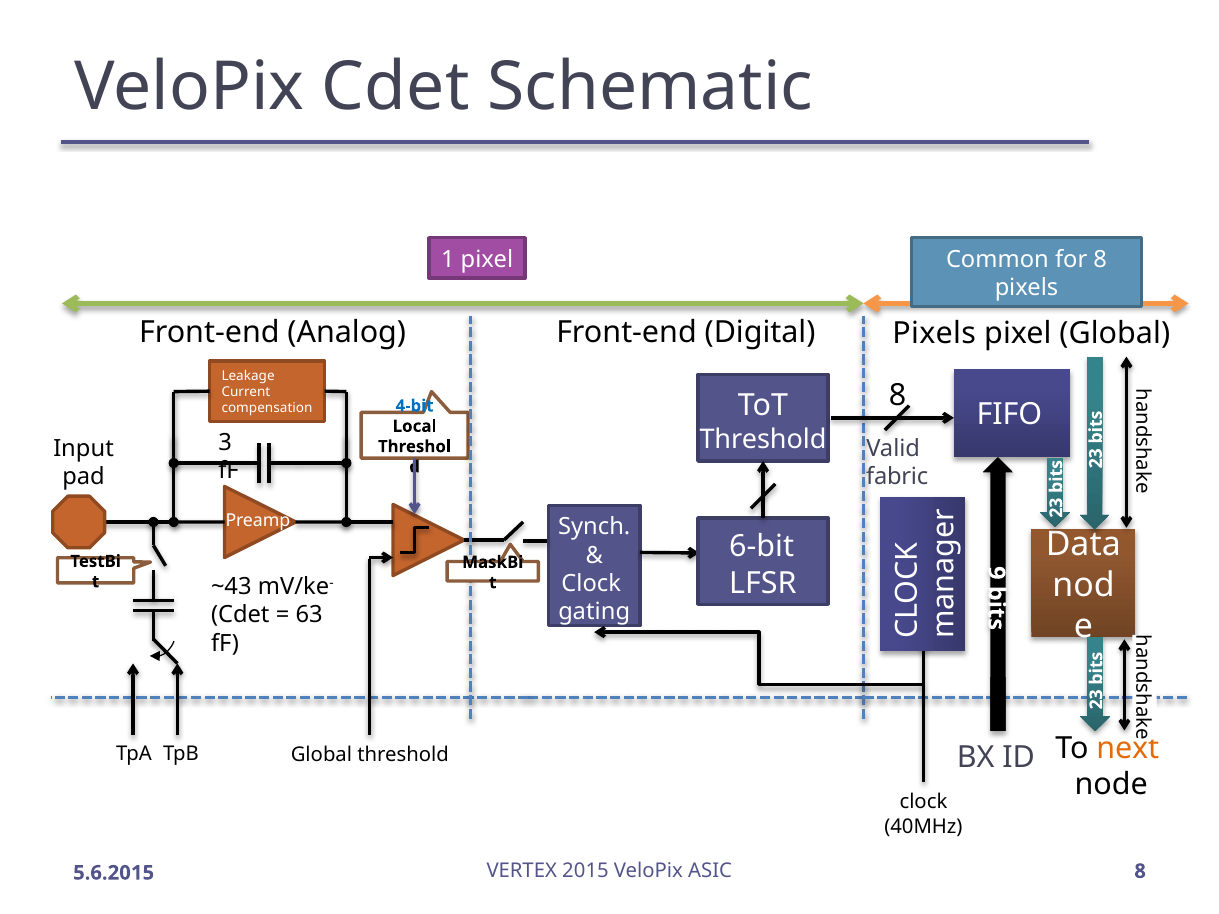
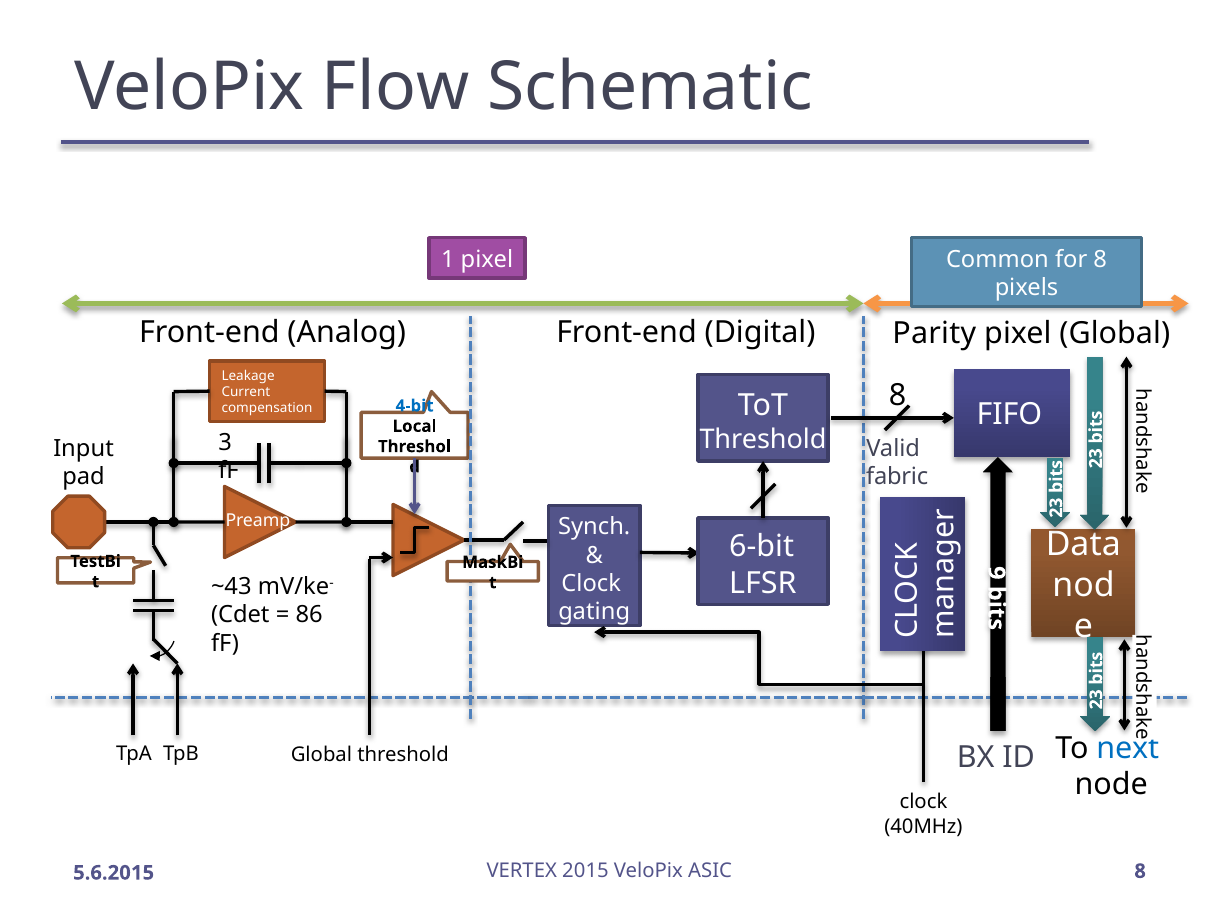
VeloPix Cdet: Cdet -> Flow (396, 87)
Pixels: Pixels -> Parity (934, 334)
63: 63 -> 86 (309, 615)
next colour: orange -> blue (1128, 748)
